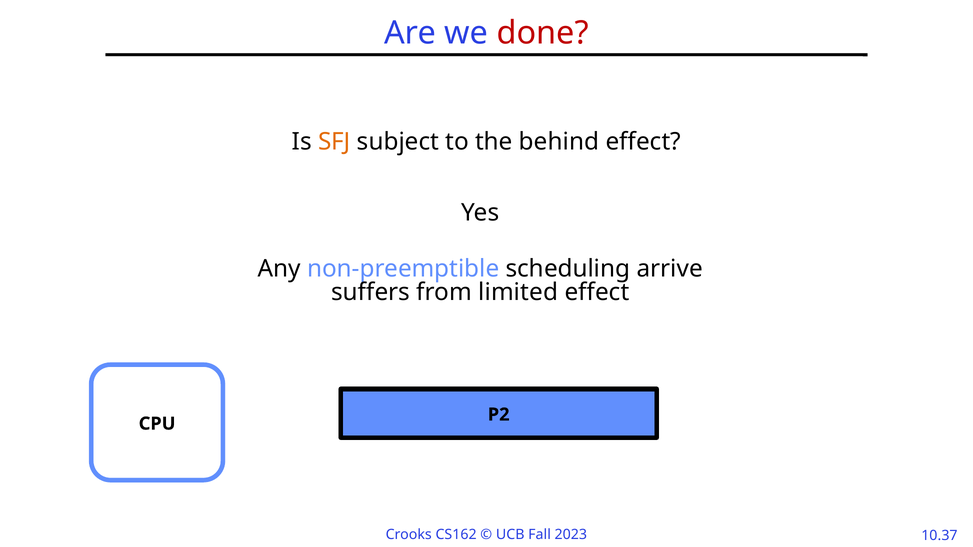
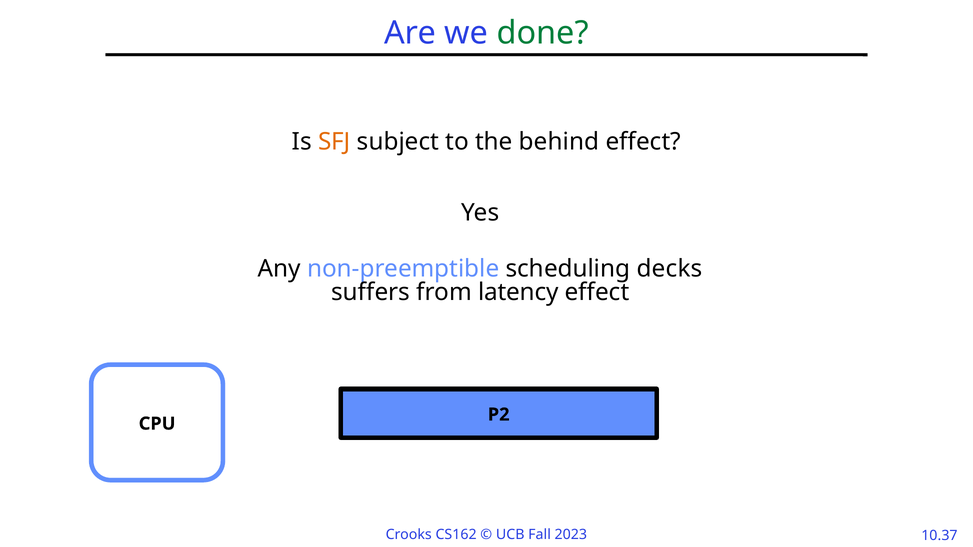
done colour: red -> green (543, 33)
arrive: arrive -> decks (670, 269)
limited: limited -> latency (518, 292)
